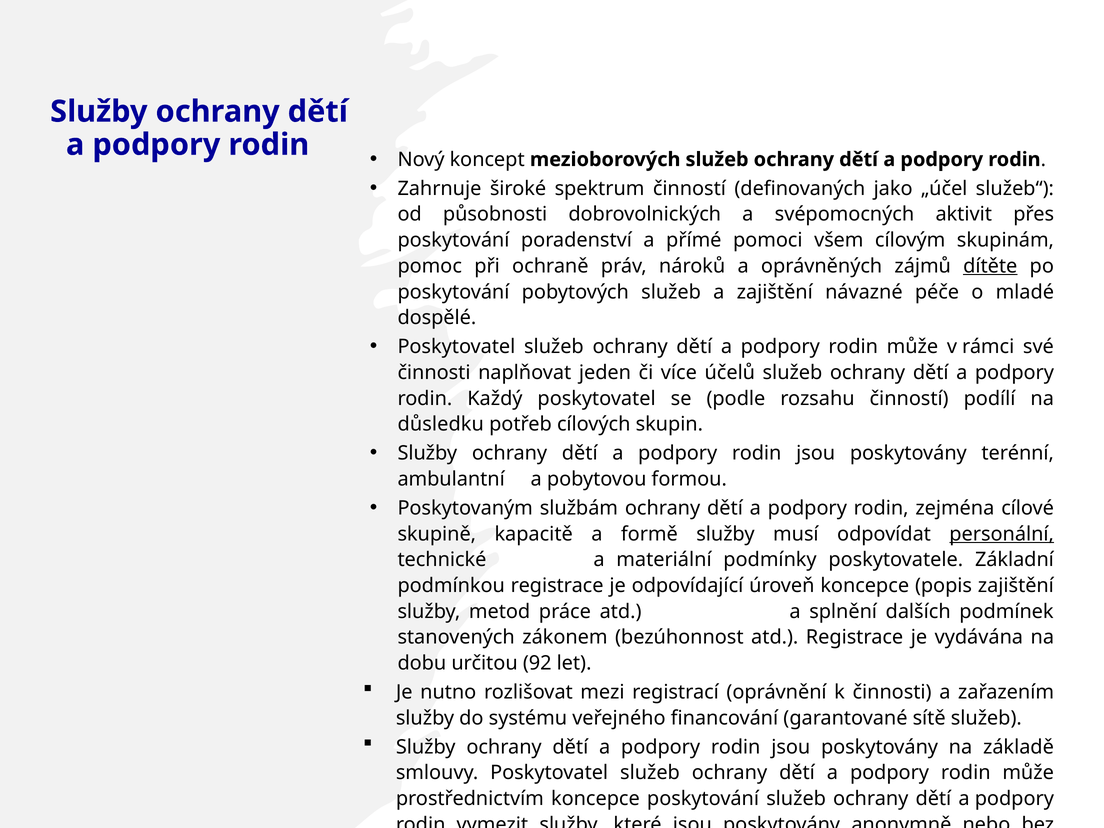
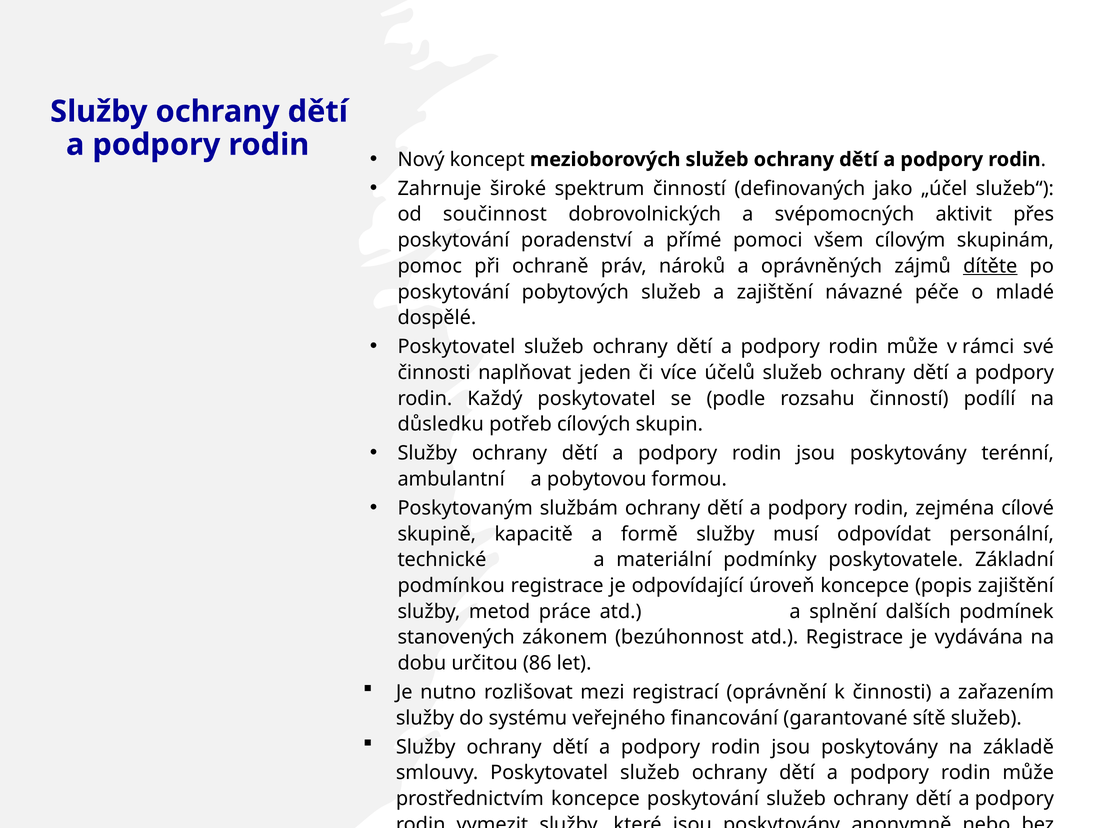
působnosti: působnosti -> součinnost (495, 214)
personální underline: present -> none (1002, 534)
92: 92 -> 86 (537, 663)
